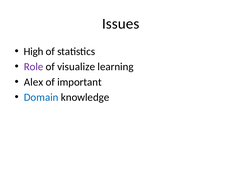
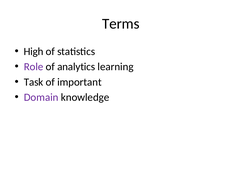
Issues: Issues -> Terms (121, 24)
visualize: visualize -> analytics (76, 67)
Alex: Alex -> Task (34, 82)
Domain colour: blue -> purple (41, 97)
